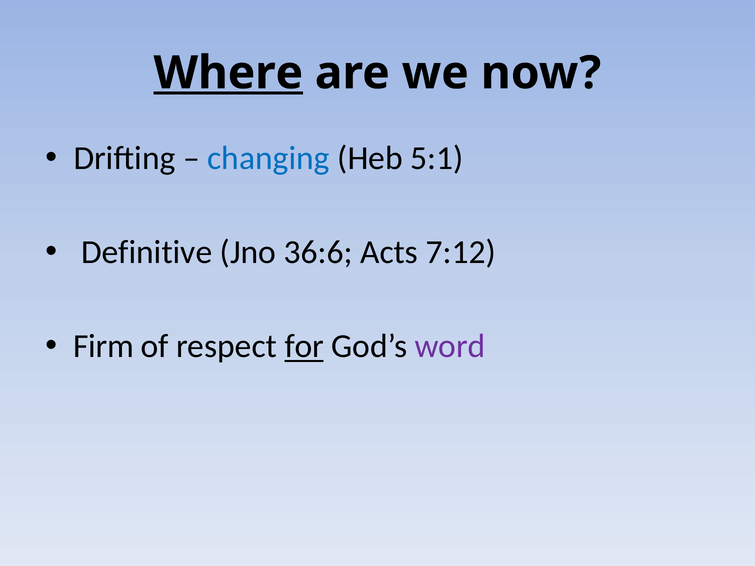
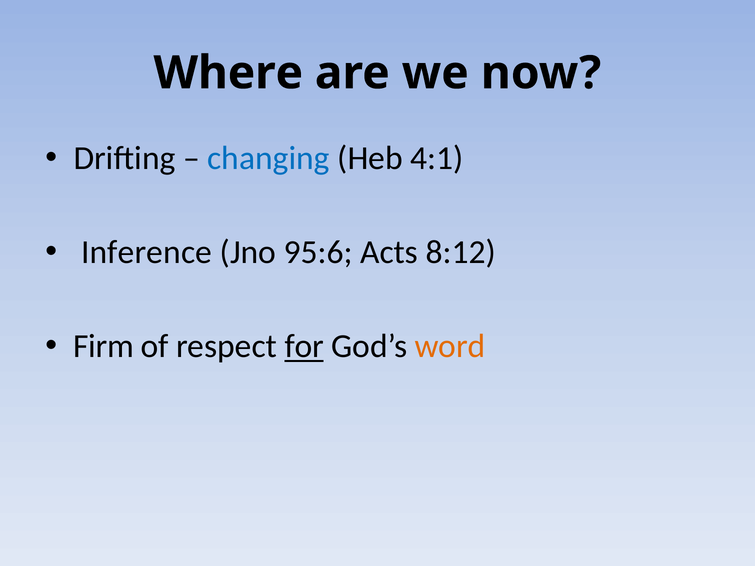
Where underline: present -> none (228, 73)
5:1: 5:1 -> 4:1 (437, 158)
Definitive: Definitive -> Inference (147, 252)
36:6: 36:6 -> 95:6 (318, 252)
7:12: 7:12 -> 8:12 (461, 252)
word colour: purple -> orange (450, 347)
